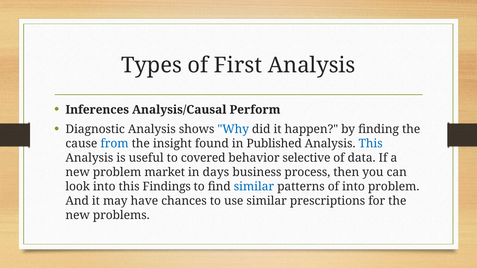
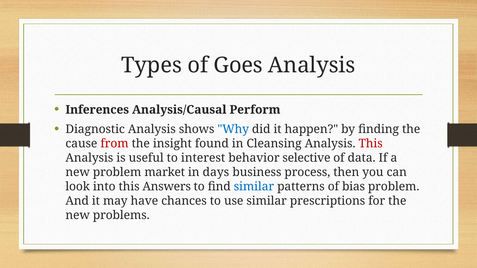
First: First -> Goes (238, 65)
from colour: blue -> red (115, 144)
Published: Published -> Cleansing (274, 144)
This colour: blue -> red (371, 144)
covered: covered -> interest (203, 158)
Findings: Findings -> Answers (167, 187)
of into: into -> bias (354, 187)
